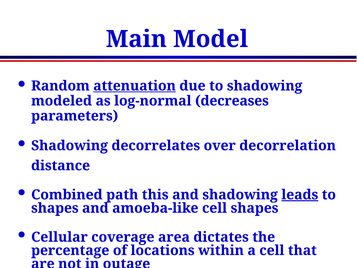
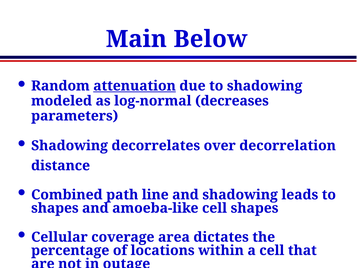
Model: Model -> Below (210, 39)
this: this -> line (155, 195)
leads underline: present -> none (300, 195)
